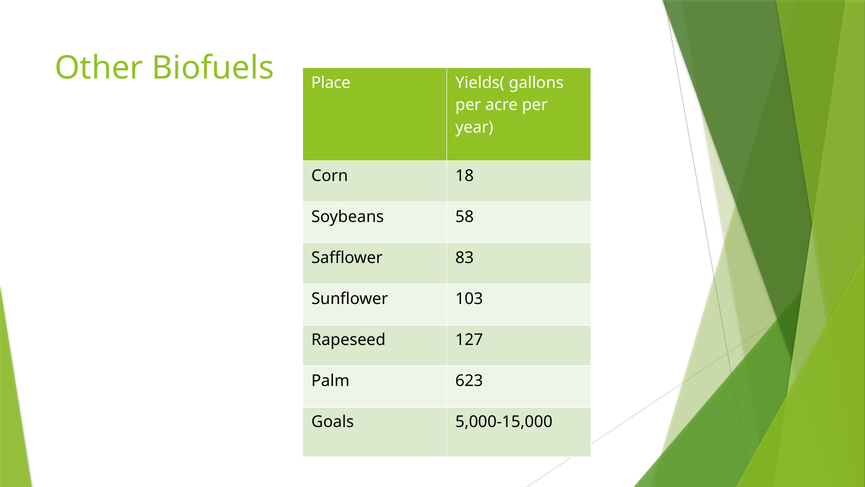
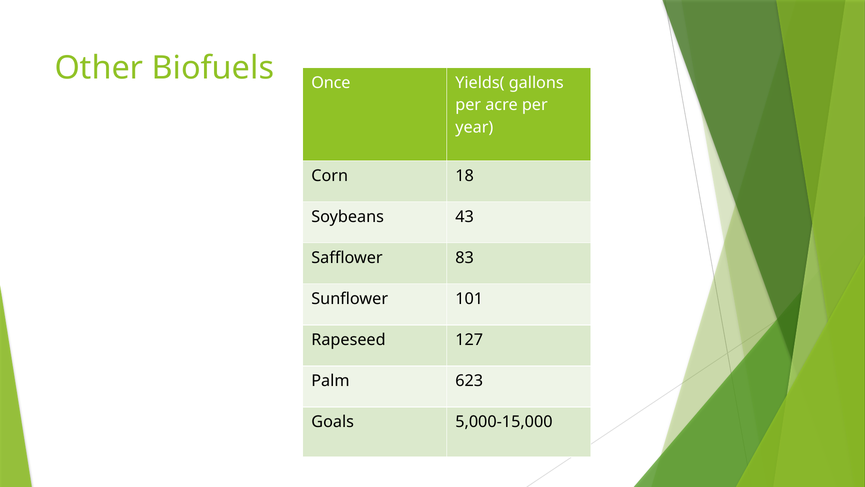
Place: Place -> Once (331, 83)
58: 58 -> 43 (465, 217)
103: 103 -> 101 (469, 299)
